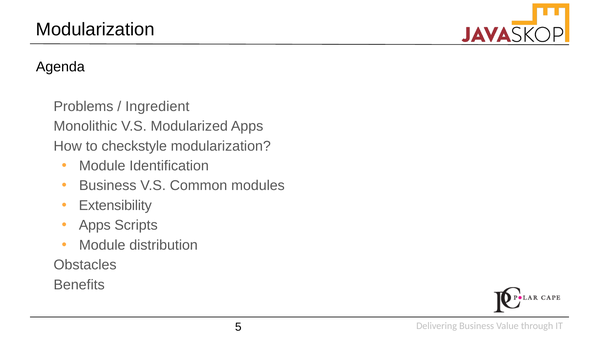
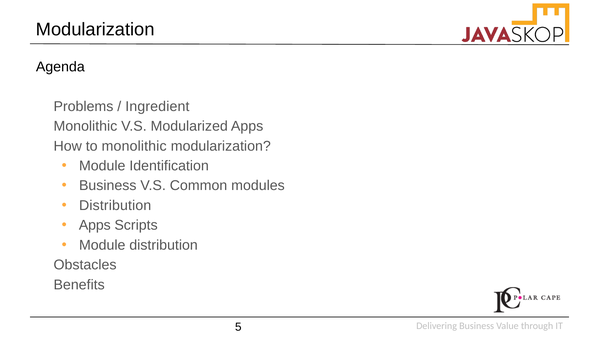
checkstyle: checkstyle -> monolithic (134, 146)
Extensibility: Extensibility -> Distribution (115, 205)
